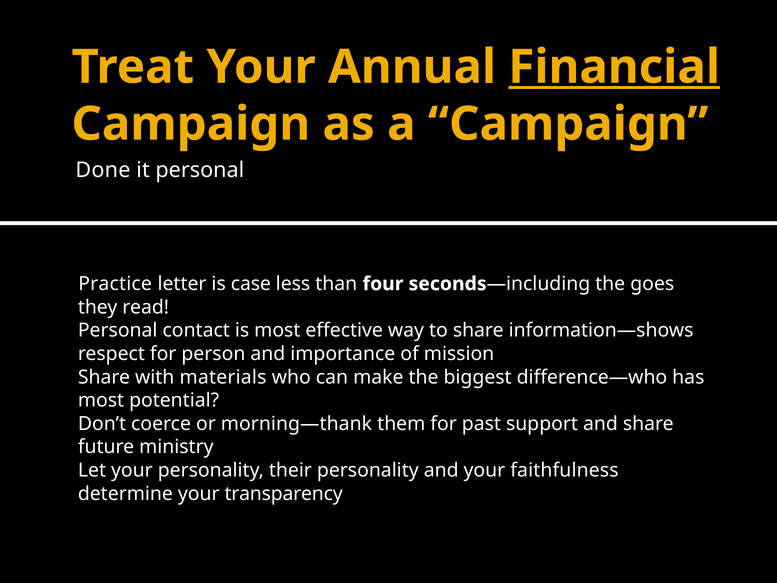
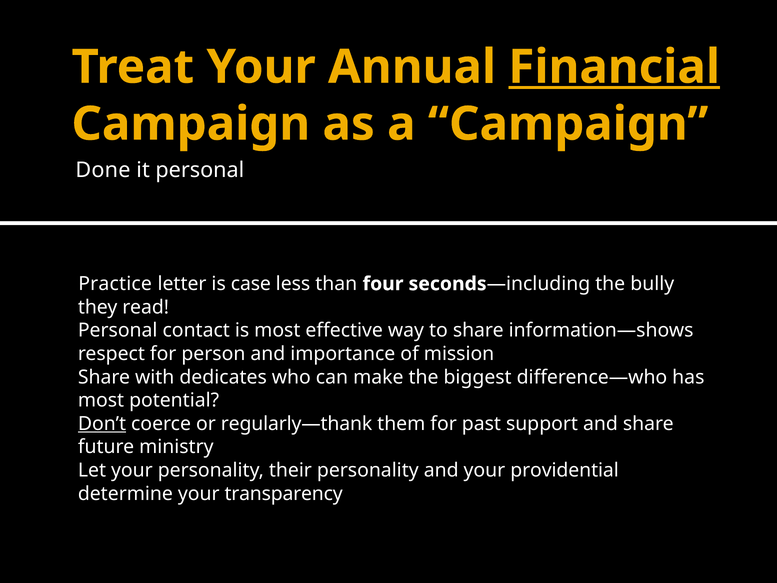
goes: goes -> bully (652, 284)
materials: materials -> dedicates (223, 377)
Don’t underline: none -> present (102, 424)
morning—thank: morning—thank -> regularly—thank (297, 424)
faithfulness: faithfulness -> providential (565, 470)
